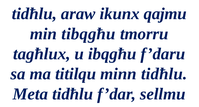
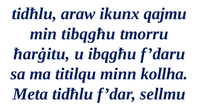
tagħlux: tagħlux -> ħarġitu (42, 54)
minn tidħlu: tidħlu -> kollha (164, 74)
